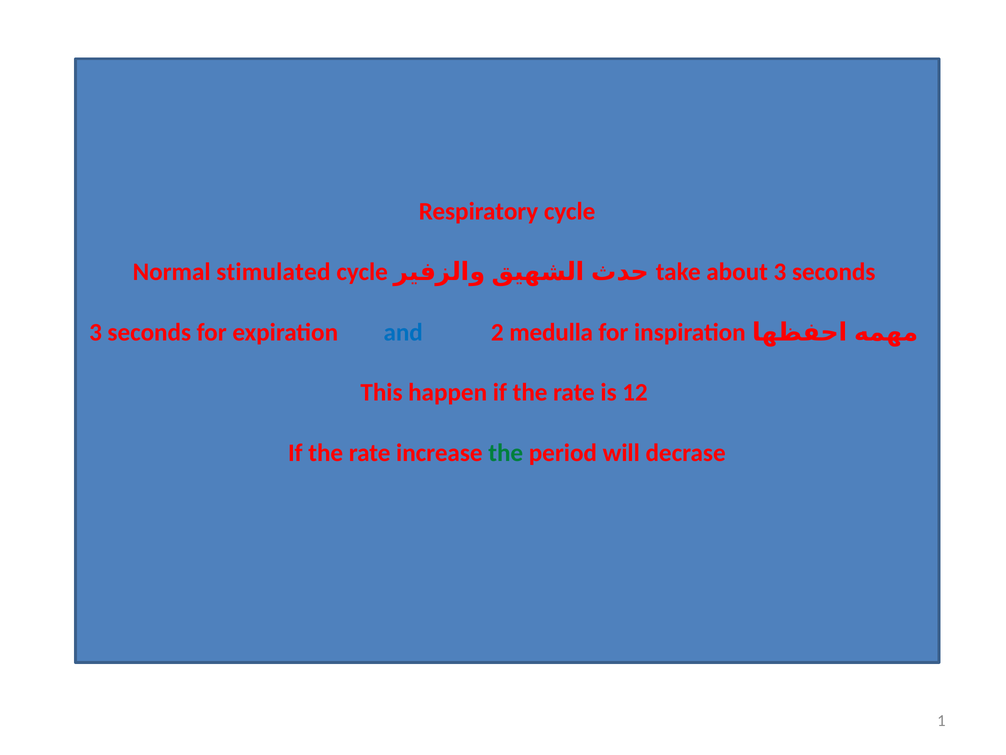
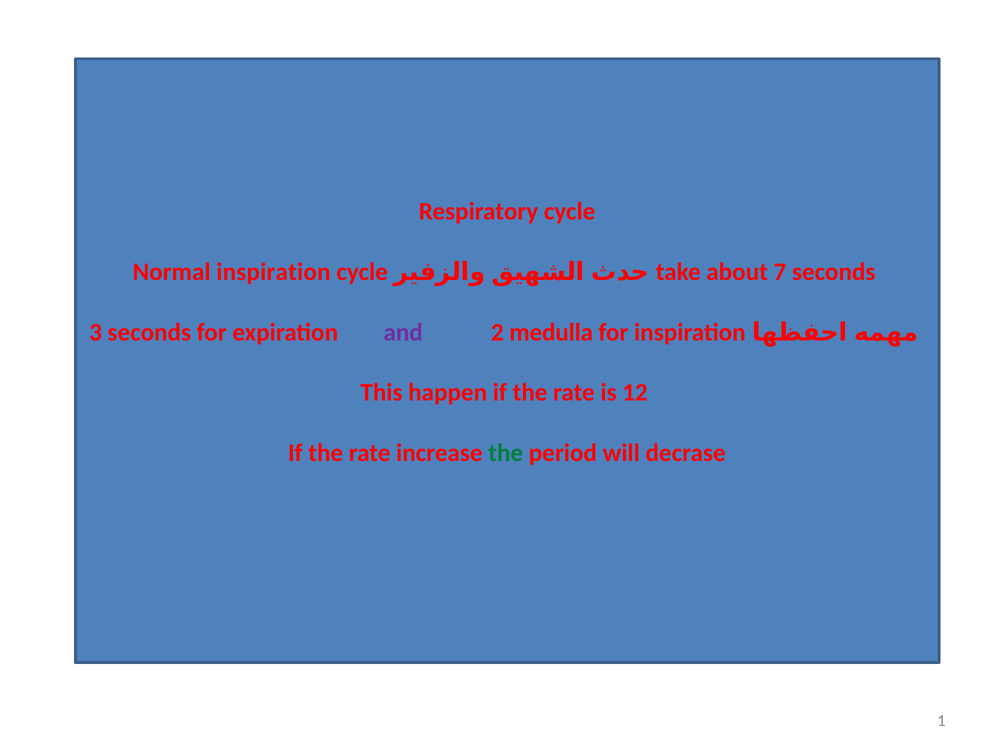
Normal stimulated: stimulated -> inspiration (273, 272)
about 3: 3 -> 7 (780, 272)
and colour: blue -> purple (403, 332)
